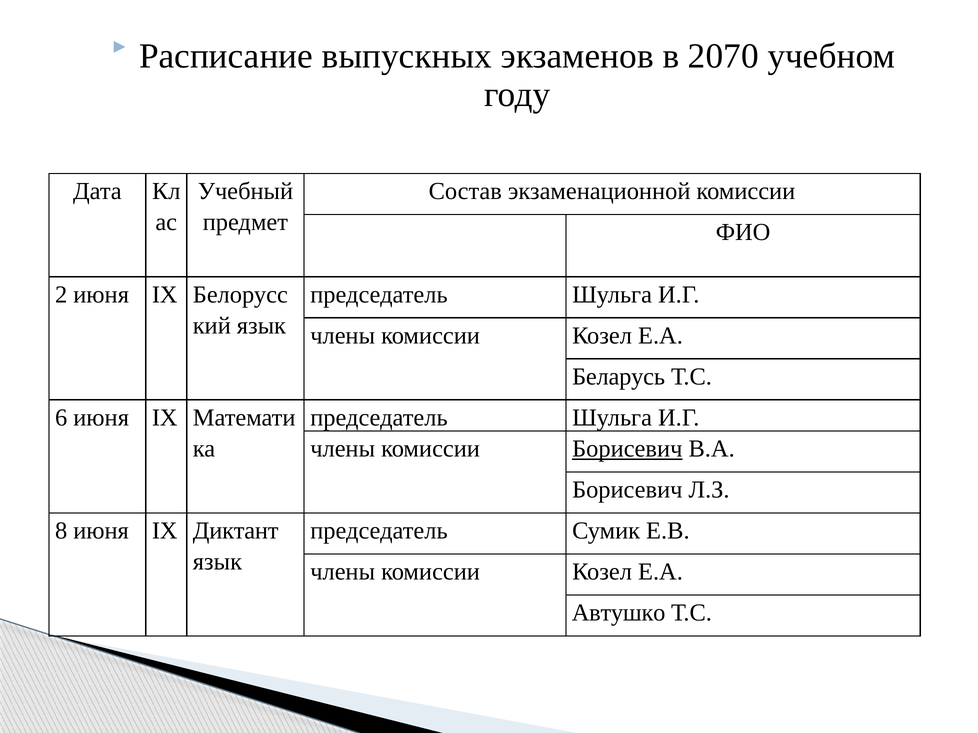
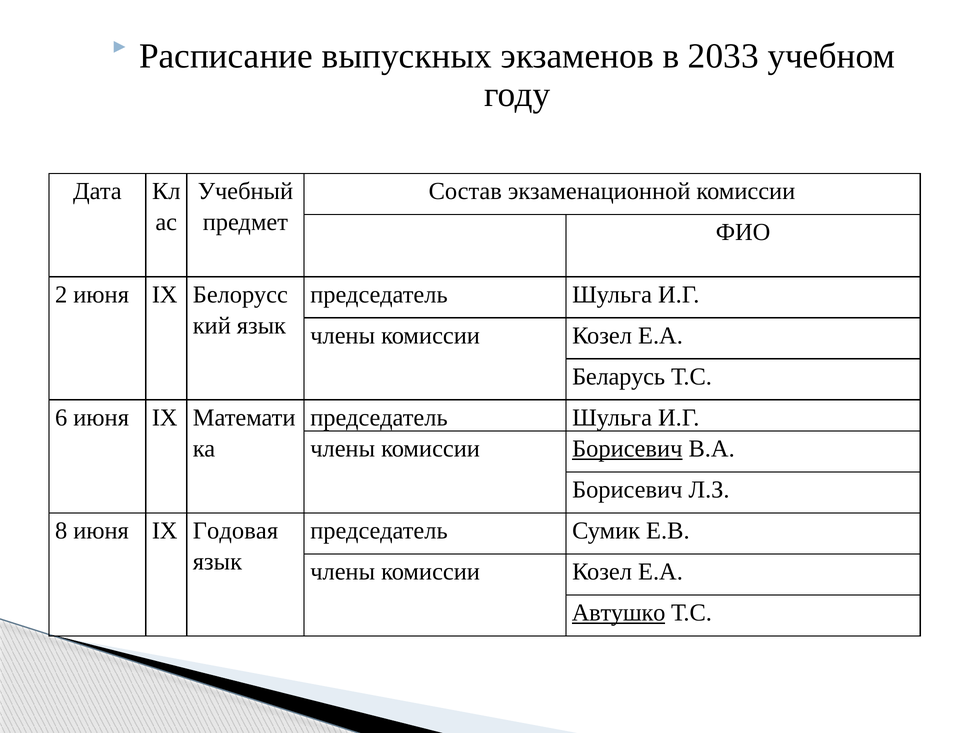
2070: 2070 -> 2033 (723, 56)
Диктант: Диктант -> Годовая (236, 531)
Автушко underline: none -> present (619, 613)
